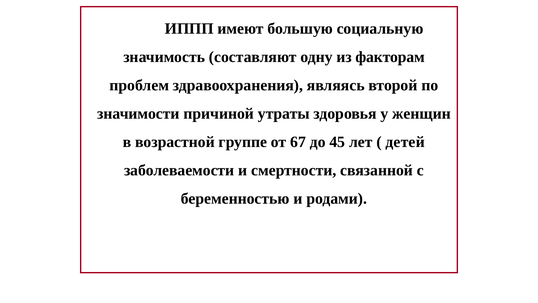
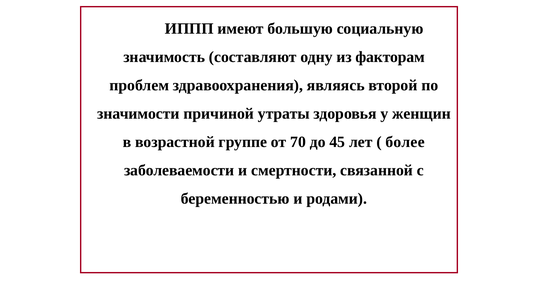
67: 67 -> 70 (298, 142)
детей: детей -> более (405, 142)
